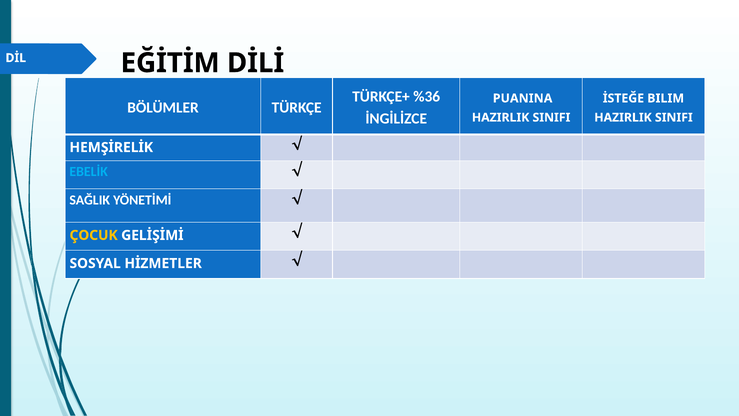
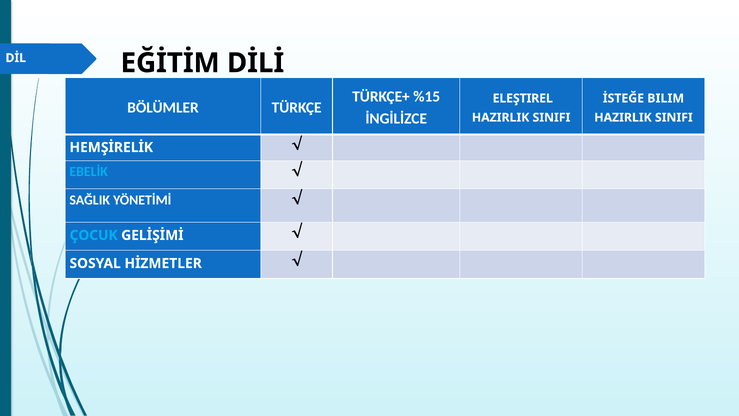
%36: %36 -> %15 (427, 97)
PUANINA: PUANINA -> ELEŞTIREL (523, 98)
ÇOCUK colour: yellow -> light blue (94, 235)
